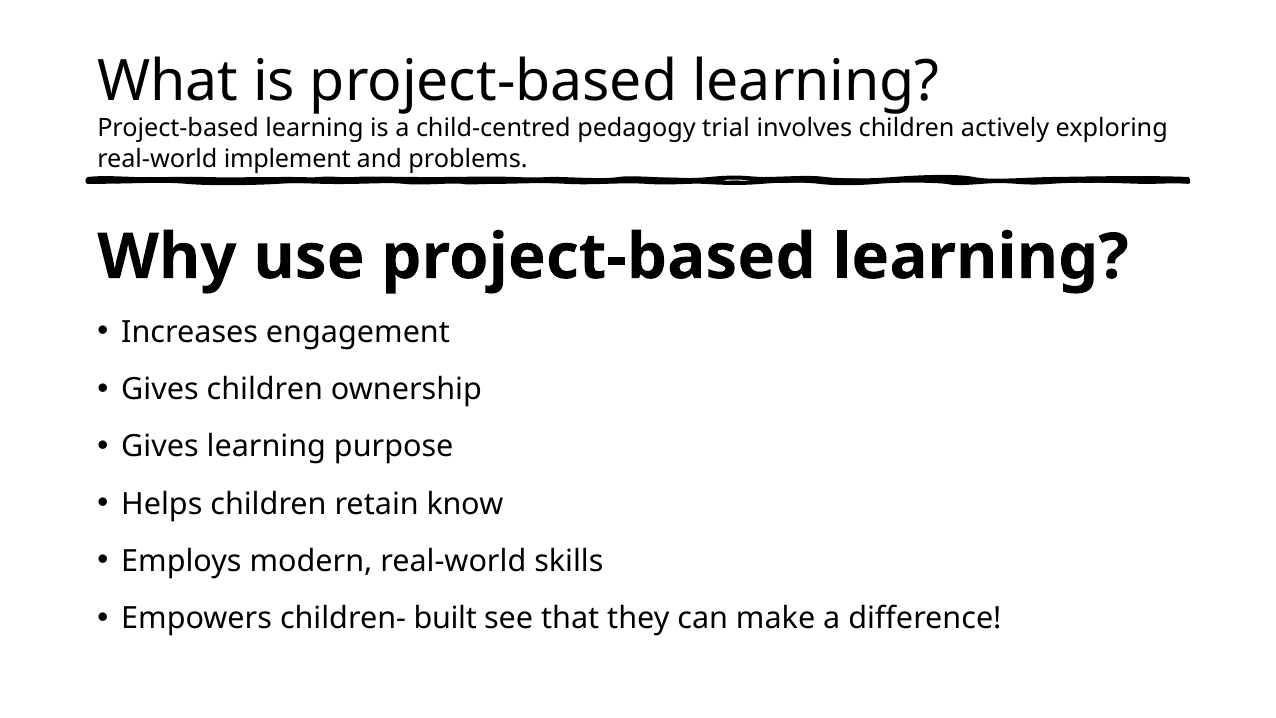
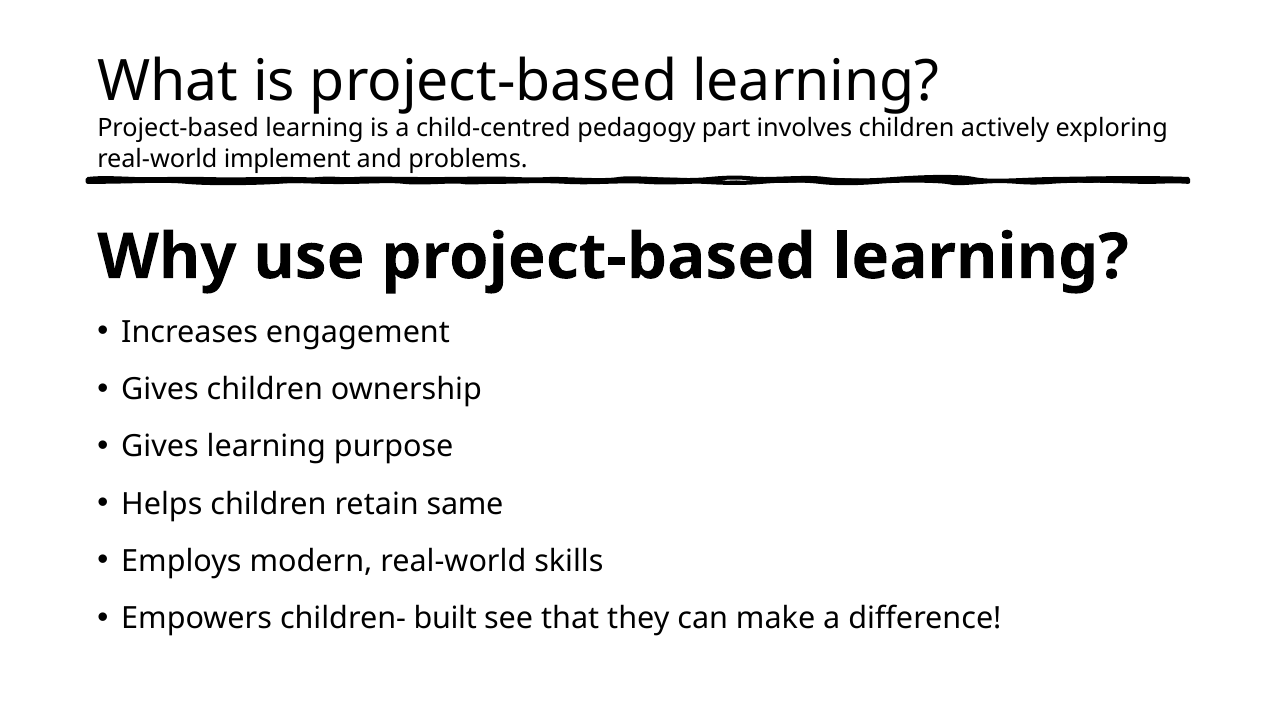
trial: trial -> part (726, 128)
know: know -> same (465, 504)
